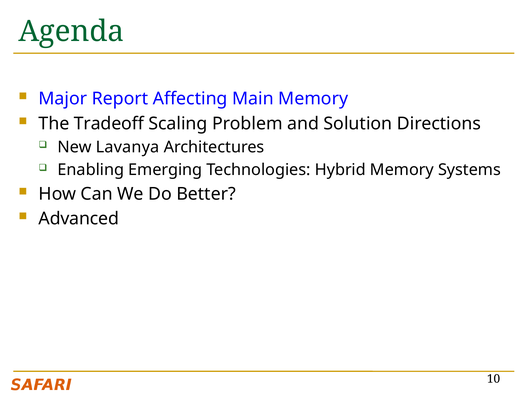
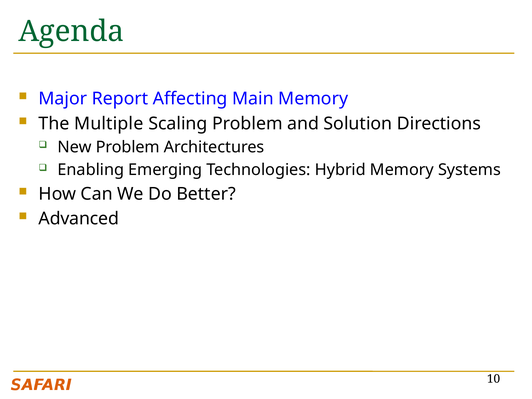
Tradeoff: Tradeoff -> Multiple (109, 124)
New Lavanya: Lavanya -> Problem (128, 147)
